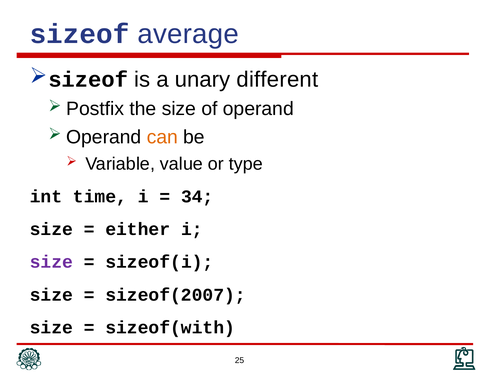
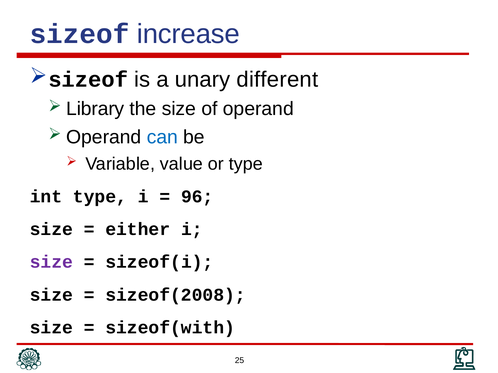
average: average -> increase (188, 34)
Postfix: Postfix -> Library (95, 109)
can colour: orange -> blue (162, 137)
int time: time -> type (100, 197)
34: 34 -> 96 (197, 197)
sizeof(2007: sizeof(2007 -> sizeof(2008 (176, 295)
